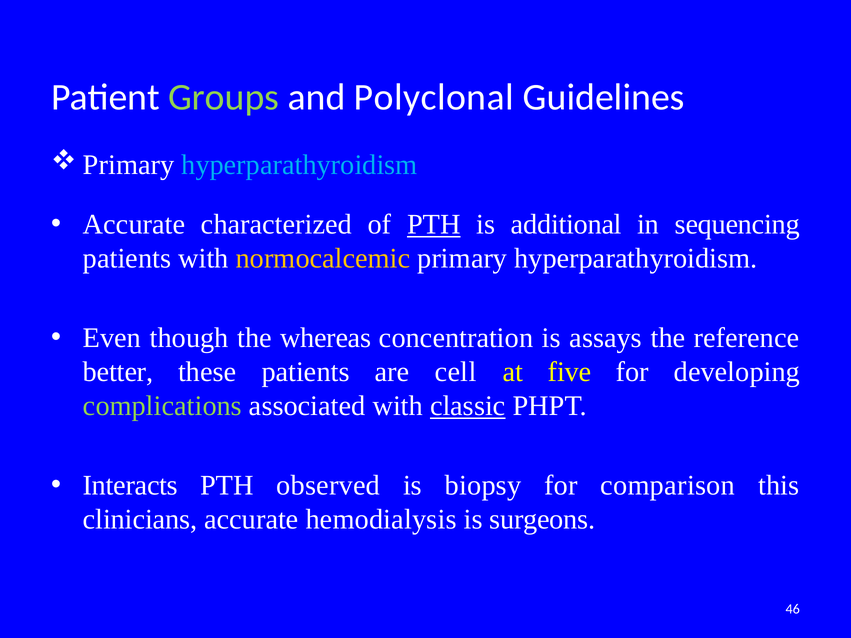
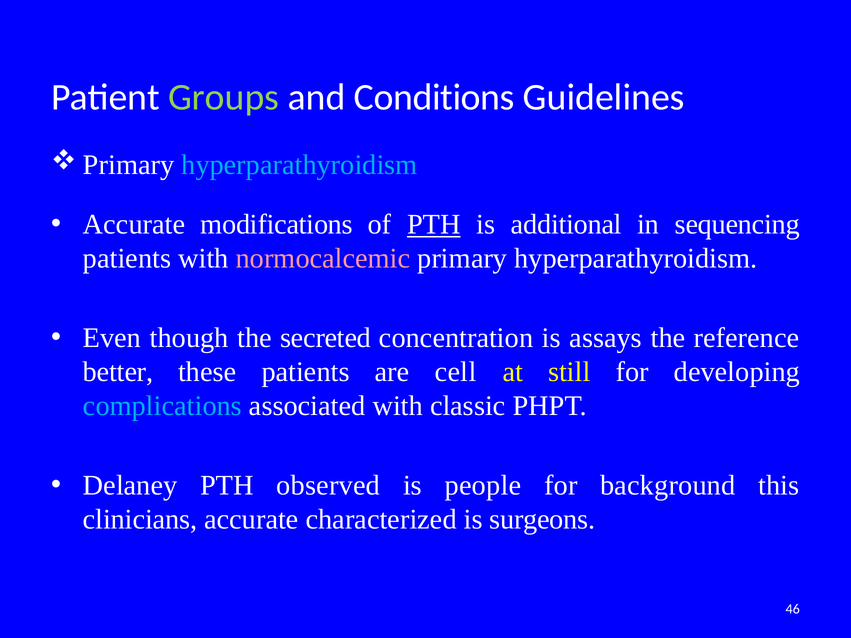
Polyclonal: Polyclonal -> Conditions (434, 97)
characterized: characterized -> modifications (277, 225)
normocalcemic colour: yellow -> pink (323, 259)
whereas: whereas -> secreted (326, 338)
five: five -> still (569, 372)
complications colour: light green -> light blue (163, 406)
classic underline: present -> none (468, 406)
Interacts: Interacts -> Delaney (130, 486)
biopsy: biopsy -> people (483, 486)
comparison: comparison -> background (668, 486)
hemodialysis: hemodialysis -> characterized (381, 520)
